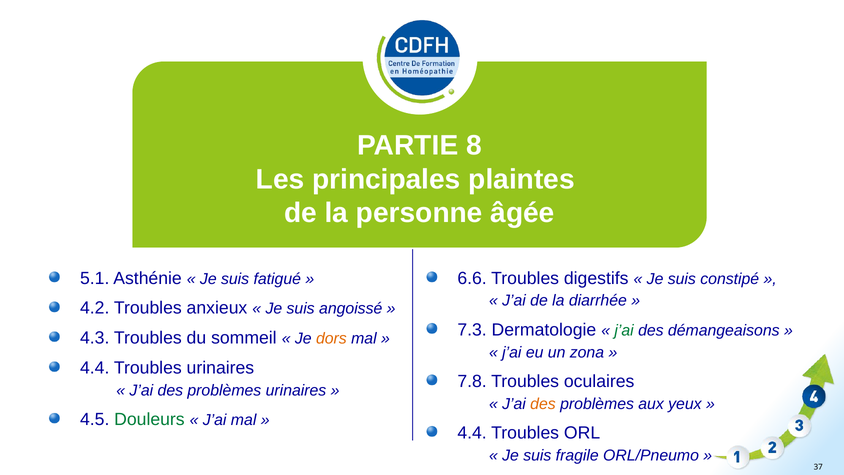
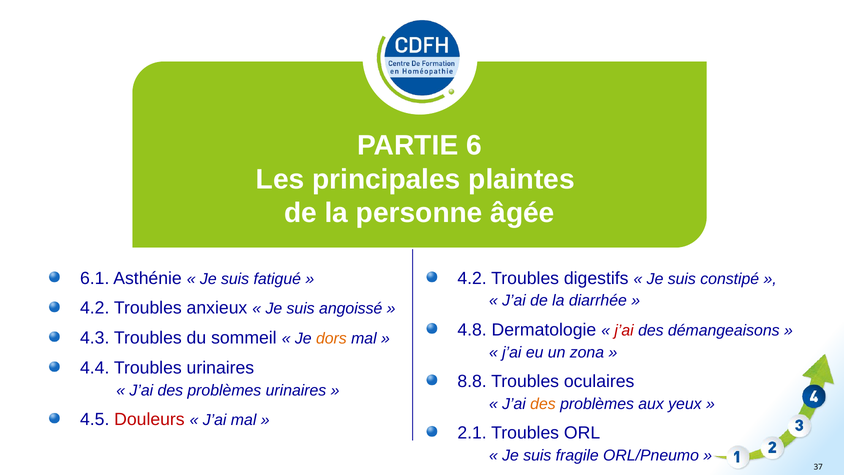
8: 8 -> 6 (474, 145)
5.1: 5.1 -> 6.1 (95, 278)
6.6: 6.6 -> 4.2 (472, 278)
7.3: 7.3 -> 4.8 (472, 330)
j’ai colour: green -> red (624, 330)
7.8: 7.8 -> 8.8 (472, 381)
Douleurs colour: green -> red (149, 419)
4.4: 4.4 -> 2.1 (472, 433)
